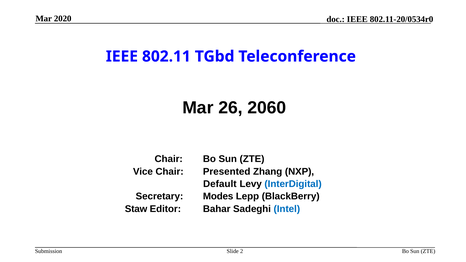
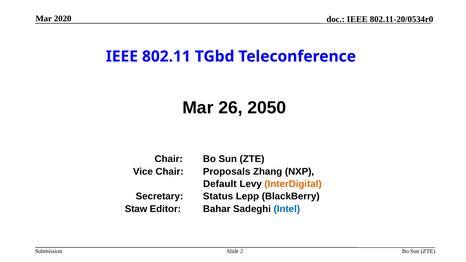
2060: 2060 -> 2050 (267, 108)
Presented: Presented -> Proposals (227, 172)
InterDigital colour: blue -> orange (293, 184)
Modes: Modes -> Status (218, 196)
